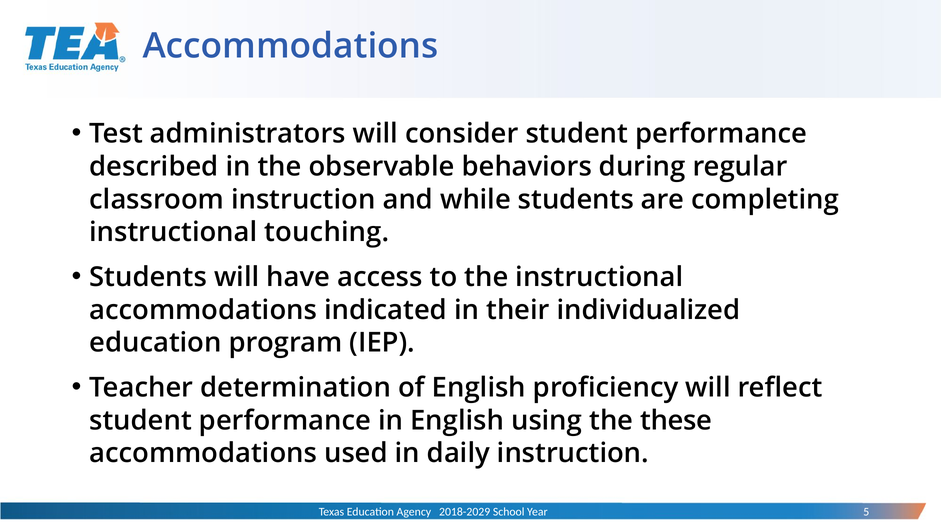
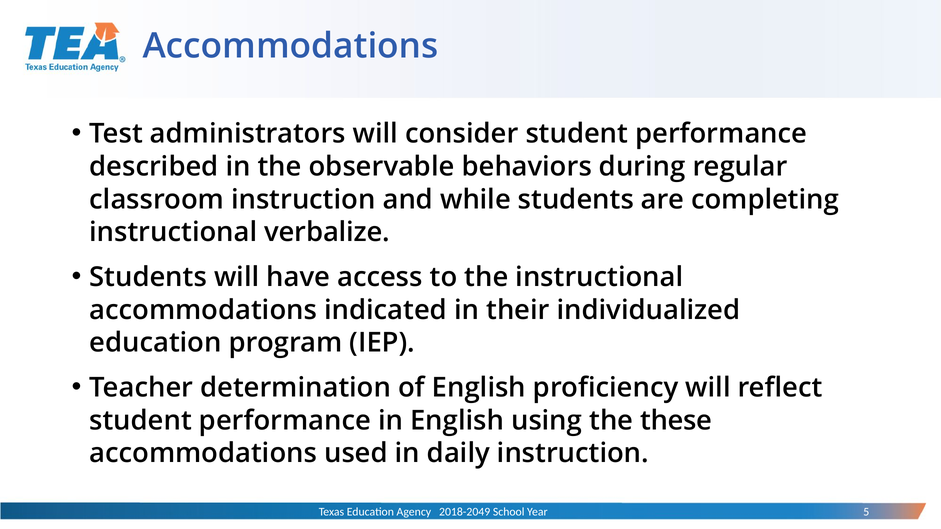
touching: touching -> verbalize (327, 233)
2018-2029: 2018-2029 -> 2018-2049 (465, 512)
